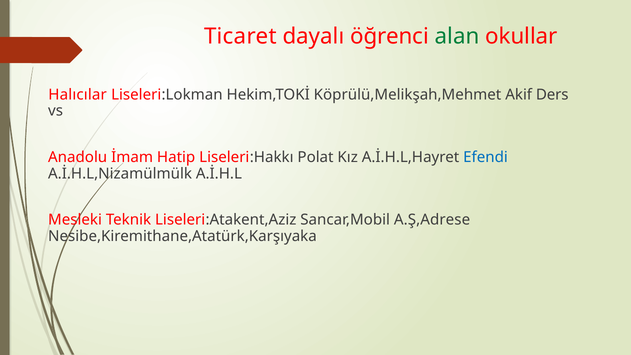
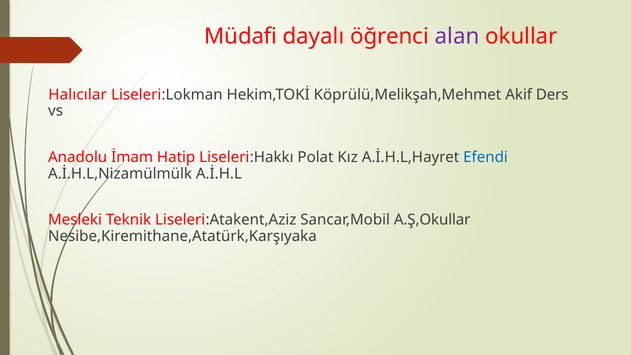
Ticaret: Ticaret -> Müdafi (241, 36)
alan colour: green -> purple (457, 36)
A.Ş,Adrese: A.Ş,Adrese -> A.Ş,Okullar (432, 220)
